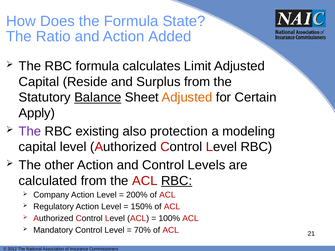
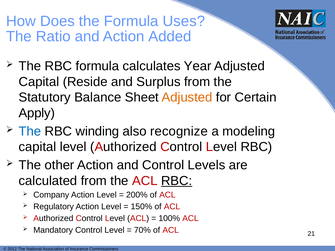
State: State -> Uses (184, 21)
Limit: Limit -> Year (198, 66)
Balance underline: present -> none (98, 98)
The colour: purple -> blue (30, 131)
existing: existing -> winding (97, 131)
protection: protection -> recognize (179, 131)
